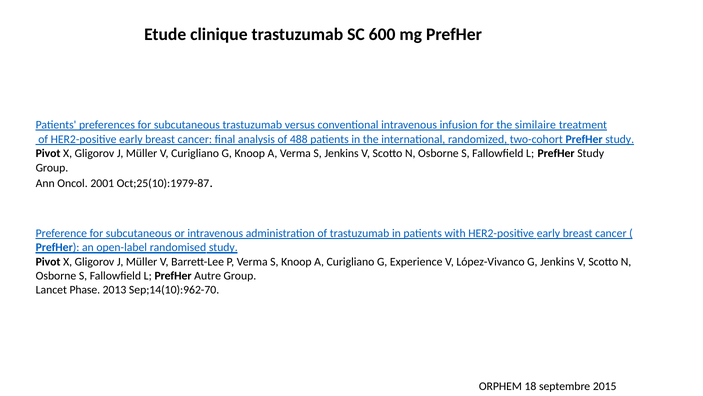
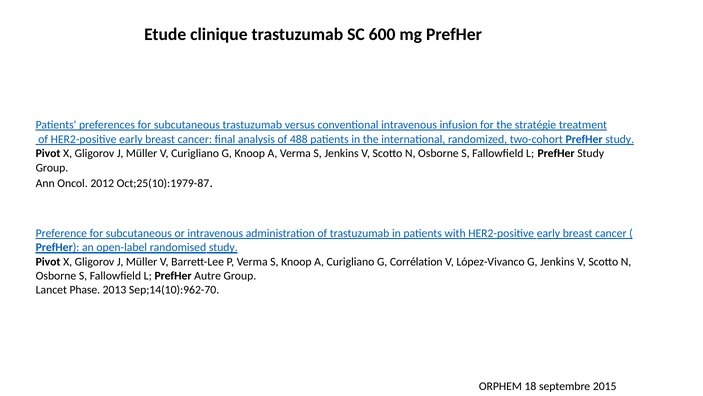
similaire: similaire -> stratégie (535, 125)
2001: 2001 -> 2012 (102, 183)
Experience: Experience -> Corrélation (416, 262)
